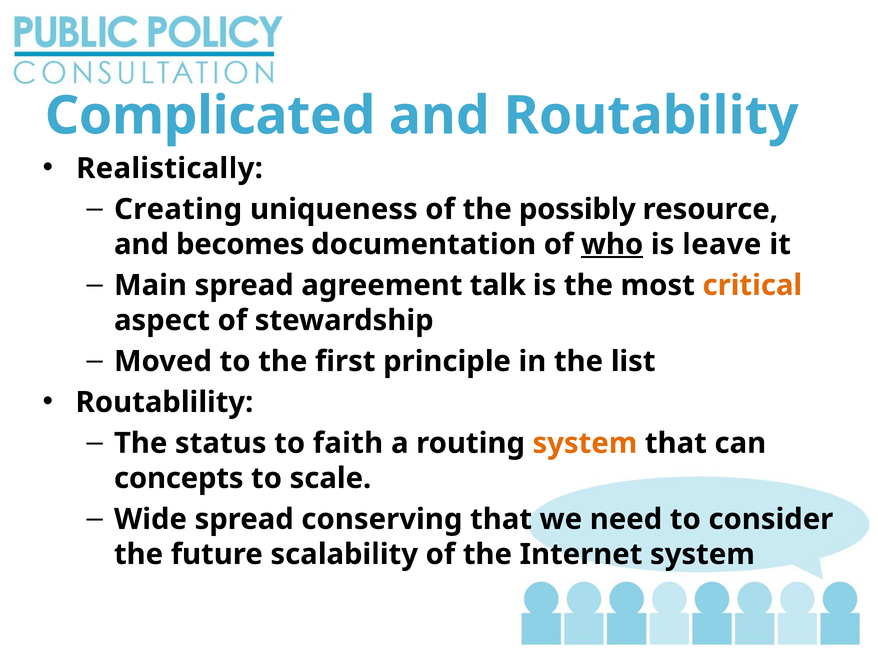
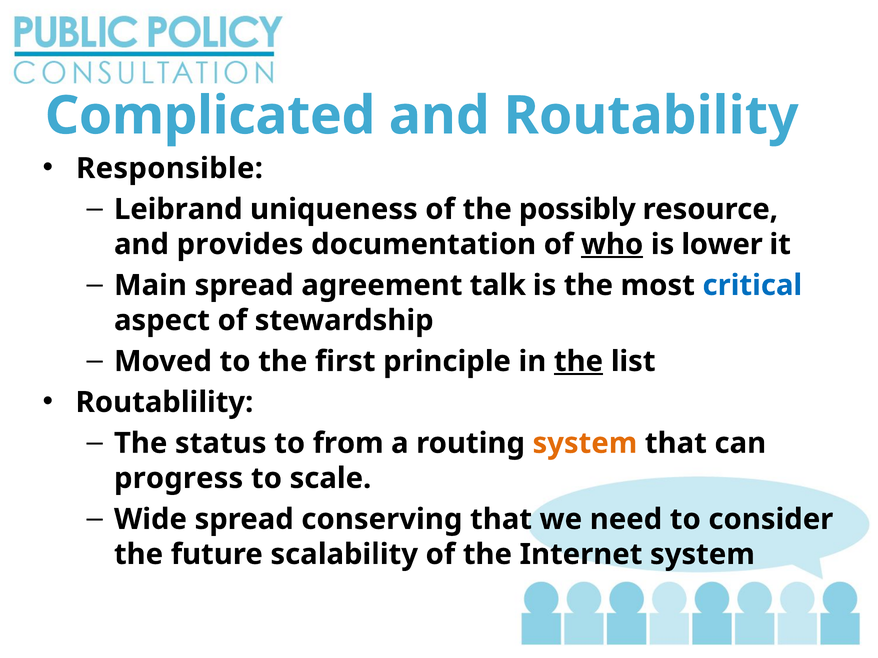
Realistically: Realistically -> Responsible (170, 168)
Creating: Creating -> Leibrand (178, 209)
becomes: becomes -> provides (240, 245)
leave: leave -> lower (722, 245)
critical colour: orange -> blue (752, 286)
the underline: none -> present (578, 362)
faith: faith -> from (348, 444)
concepts: concepts -> progress (179, 479)
